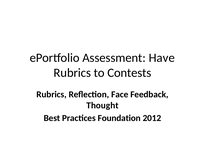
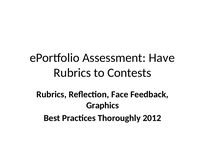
Thought: Thought -> Graphics (103, 105)
Foundation: Foundation -> Thoroughly (119, 118)
